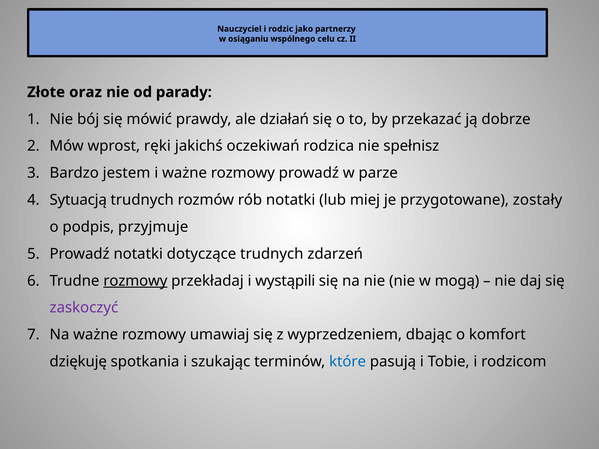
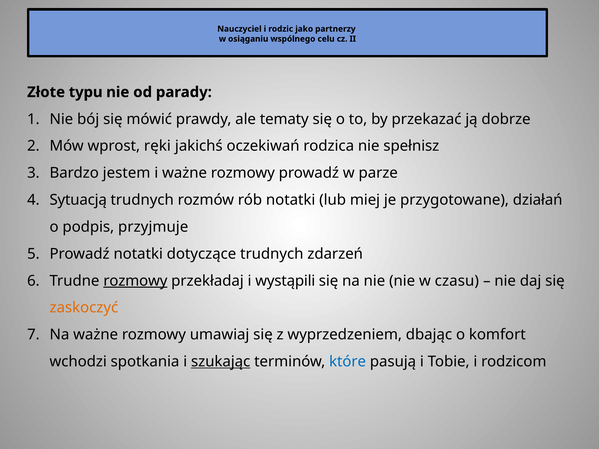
oraz: oraz -> typu (86, 92)
działań: działań -> tematy (284, 119)
zostały: zostały -> działań (538, 200)
mogą: mogą -> czasu (457, 281)
zaskoczyć colour: purple -> orange (84, 308)
dziękuję: dziękuję -> wchodzi (78, 362)
szukając underline: none -> present (221, 362)
